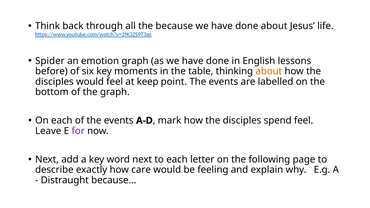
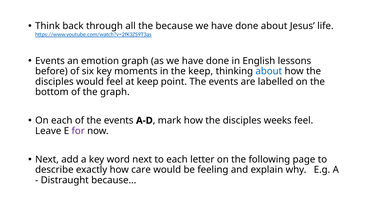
Spider: Spider -> Events (50, 61)
the table: table -> keep (201, 71)
about colour: orange -> blue (269, 71)
spend: spend -> weeks (278, 121)
